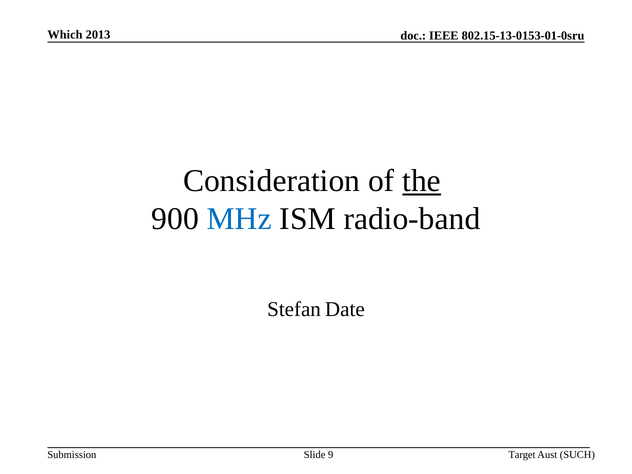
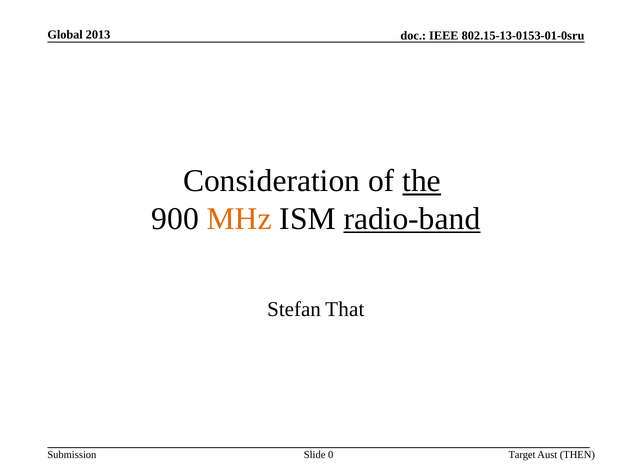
Which: Which -> Global (65, 34)
MHz colour: blue -> orange (239, 219)
radio-band underline: none -> present (412, 219)
Date: Date -> That (345, 309)
9: 9 -> 0 (331, 455)
SUCH: SUCH -> THEN (577, 455)
